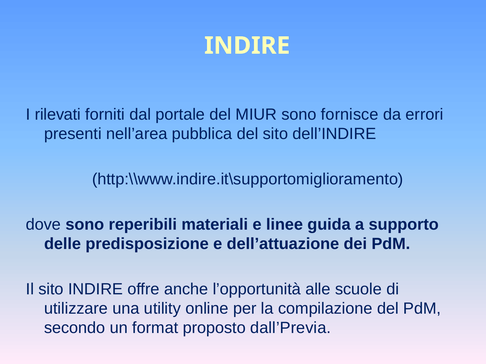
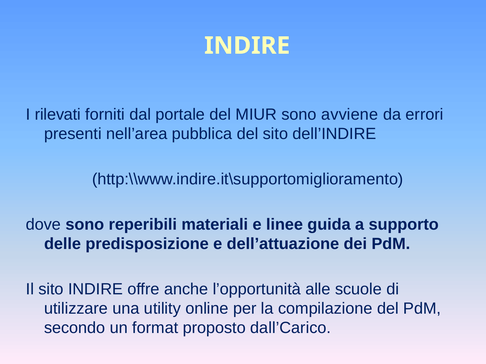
fornisce: fornisce -> avviene (350, 115)
dall’Previa: dall’Previa -> dall’Carico (291, 328)
